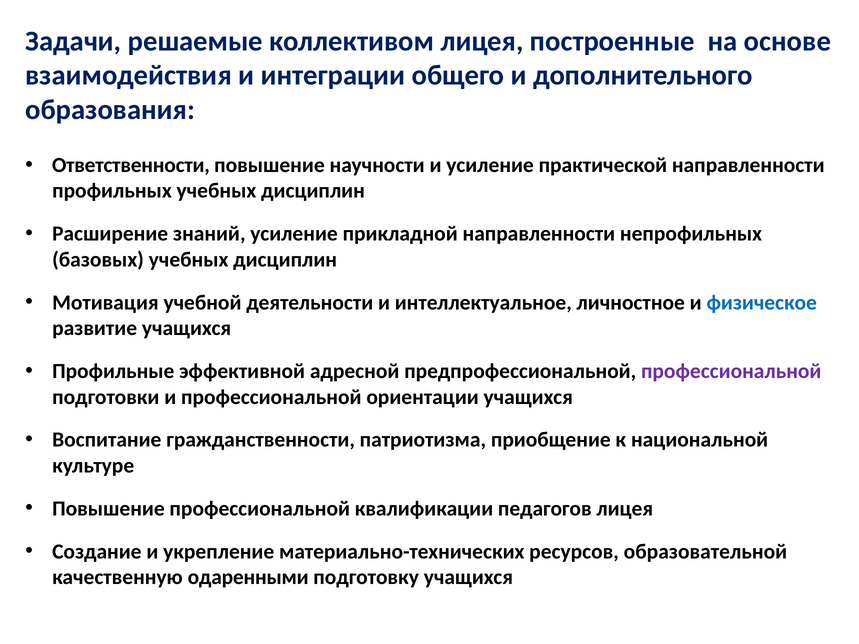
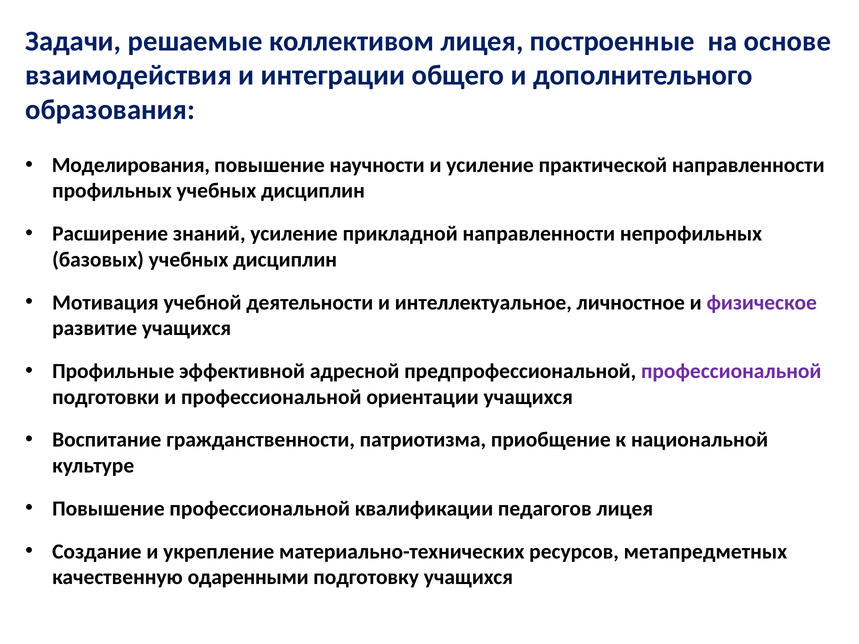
Ответственности: Ответственности -> Моделирования (131, 165)
физическое colour: blue -> purple (762, 303)
образовательной: образовательной -> метапредметных (705, 552)
